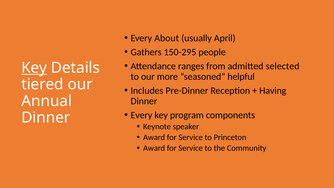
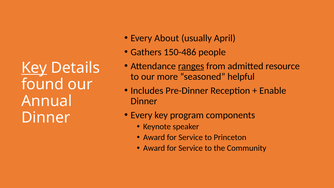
150-295: 150-295 -> 150-486 (180, 52)
ranges underline: none -> present (191, 66)
selected: selected -> resource (283, 66)
tiered: tiered -> found (42, 84)
Having: Having -> Enable (273, 91)
